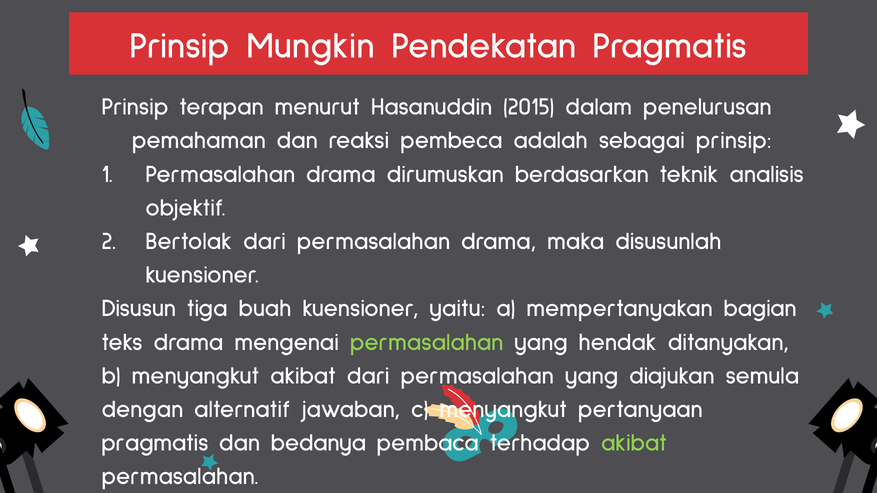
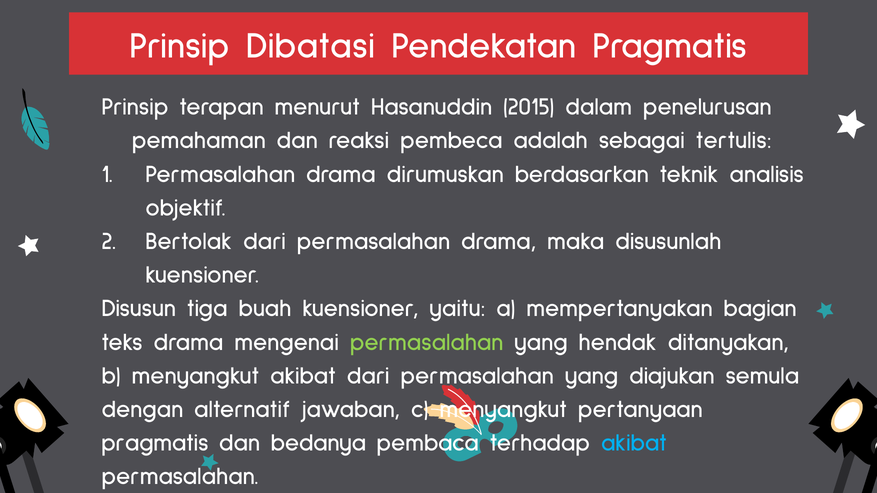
Mungkin: Mungkin -> Dibatasi (311, 46)
sebagai prinsip: prinsip -> tertulis (734, 140)
akibat colour: light green -> light blue (634, 443)
